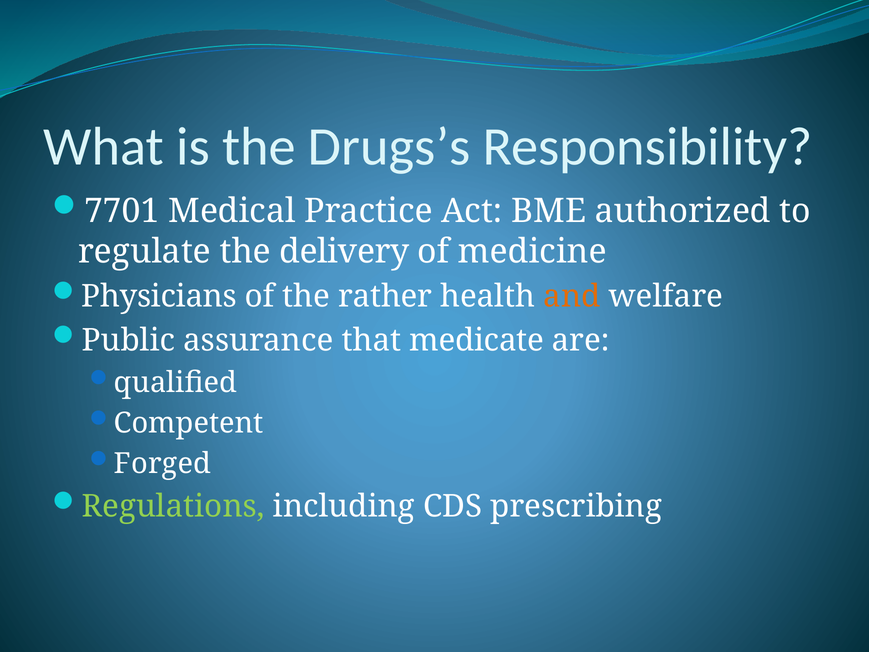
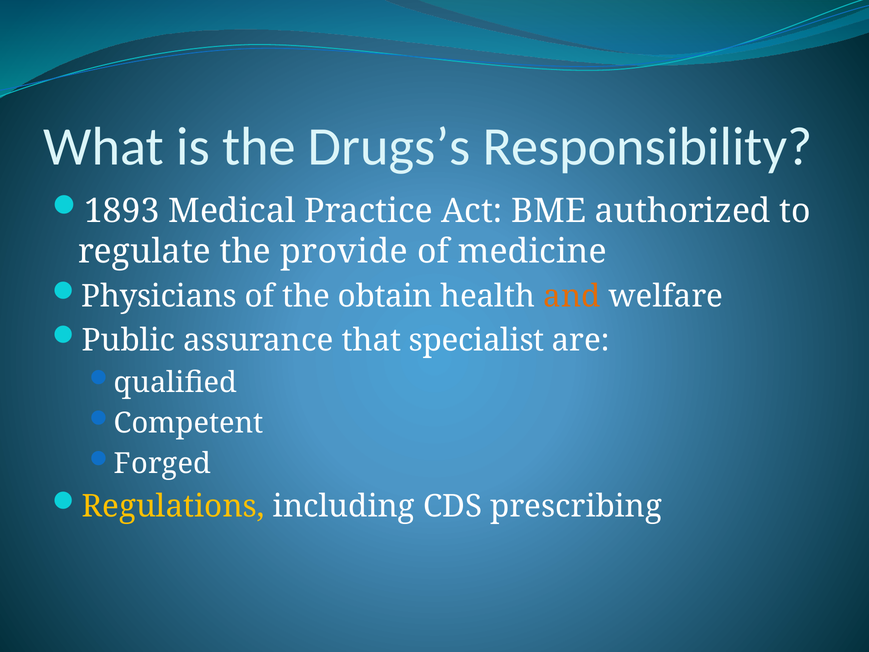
7701: 7701 -> 1893 (122, 211)
delivery: delivery -> provide (344, 251)
rather: rather -> obtain (385, 296)
medicate: medicate -> specialist (477, 340)
Regulations colour: light green -> yellow (173, 506)
